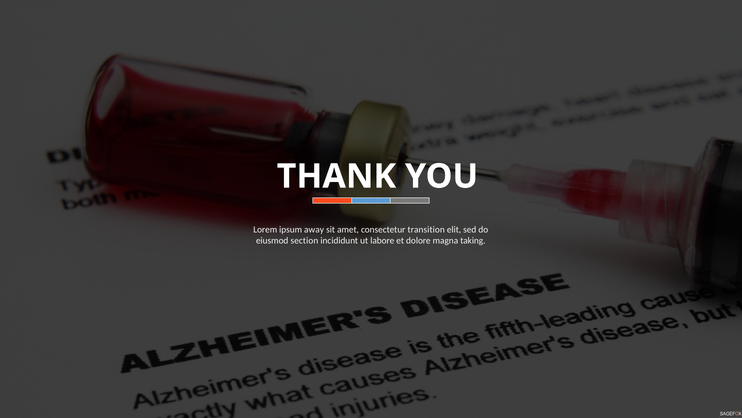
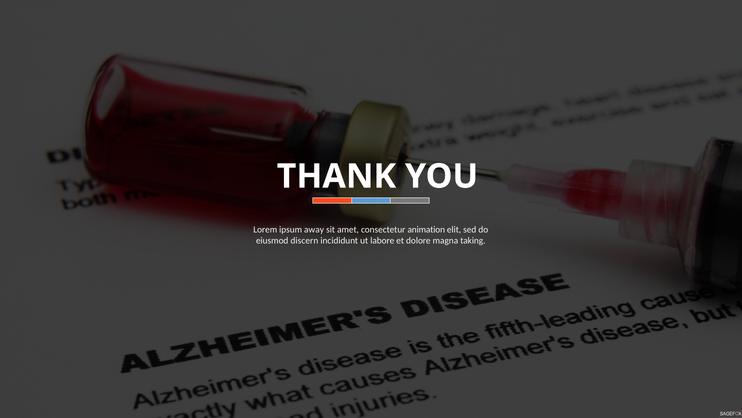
transition: transition -> animation (426, 229)
section: section -> discern (304, 240)
